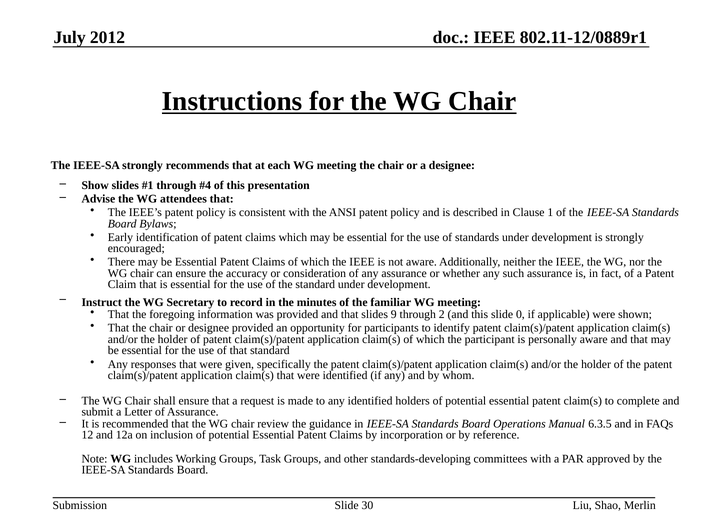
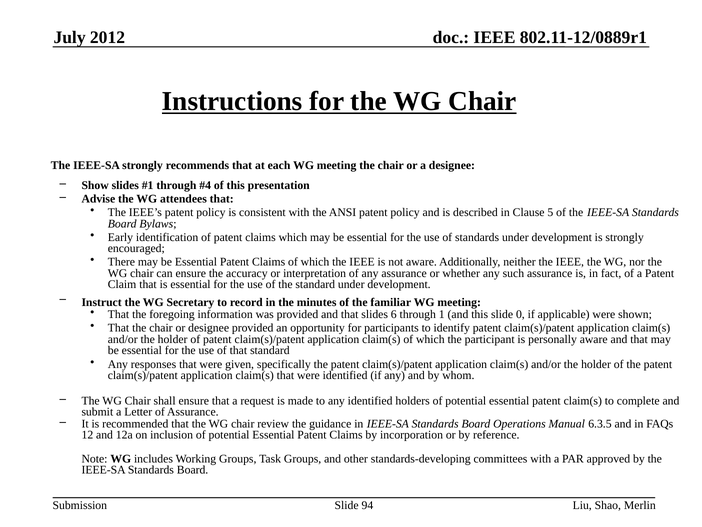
1: 1 -> 5 (550, 212)
consideration: consideration -> interpretation (315, 273)
9: 9 -> 6 (394, 314)
2: 2 -> 1 (442, 314)
30: 30 -> 94 (367, 505)
